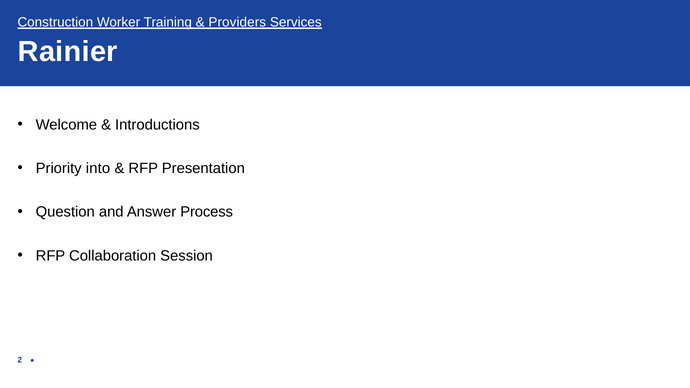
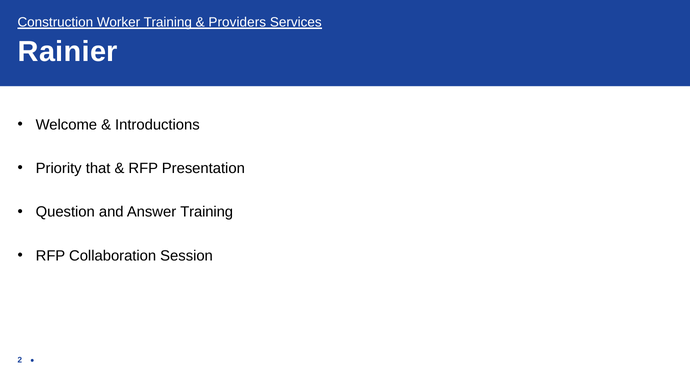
into: into -> that (98, 168)
Answer Process: Process -> Training (207, 212)
